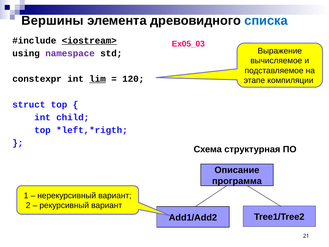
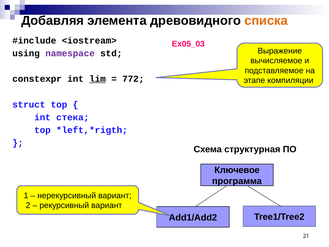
Вершины: Вершины -> Добавляя (53, 21)
списка colour: blue -> orange (266, 21)
<iostream> underline: present -> none (89, 40)
120: 120 -> 772 (133, 79)
child: child -> стека (73, 117)
Описание: Описание -> Ключевое (237, 170)
